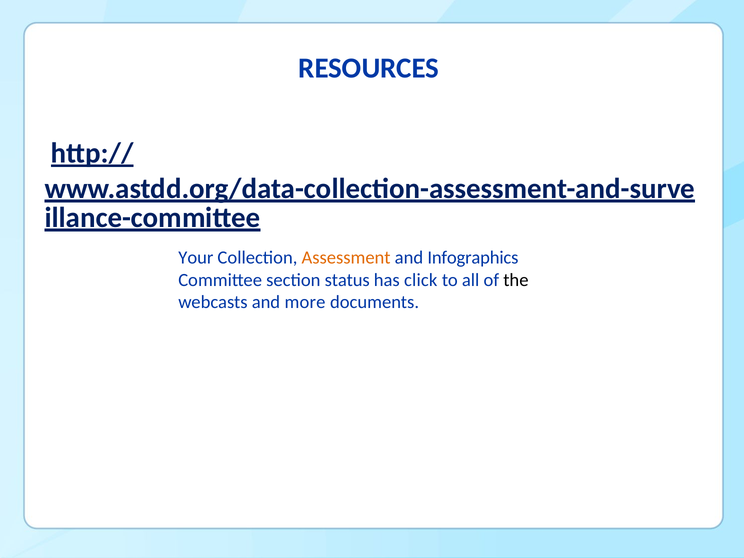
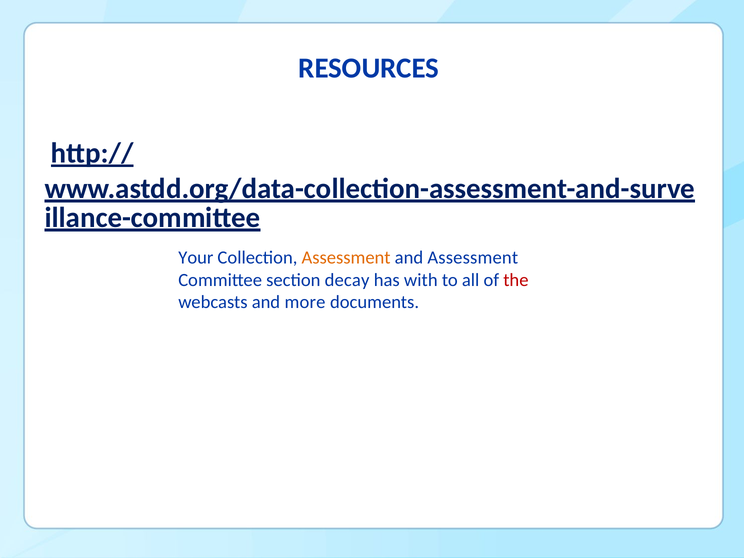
and Infographics: Infographics -> Assessment (473, 258)
status: status -> decay (347, 280)
click: click -> with (421, 280)
the colour: black -> red (516, 280)
